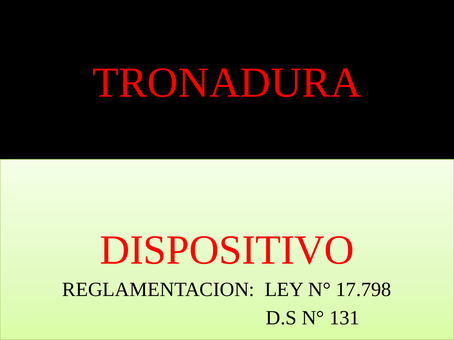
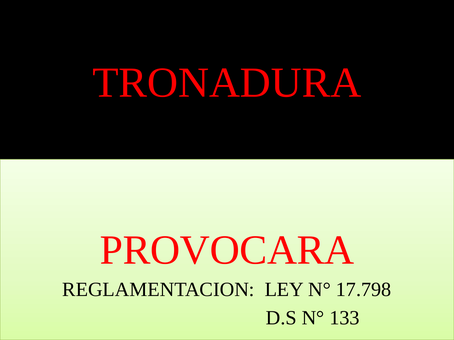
DISPOSITIVO: DISPOSITIVO -> PROVOCARA (227, 250)
131: 131 -> 133 (345, 318)
